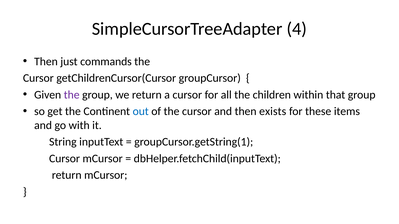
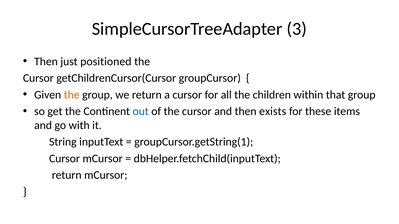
4: 4 -> 3 (297, 29)
commands: commands -> positioned (106, 62)
the colour: purple -> orange (72, 95)
